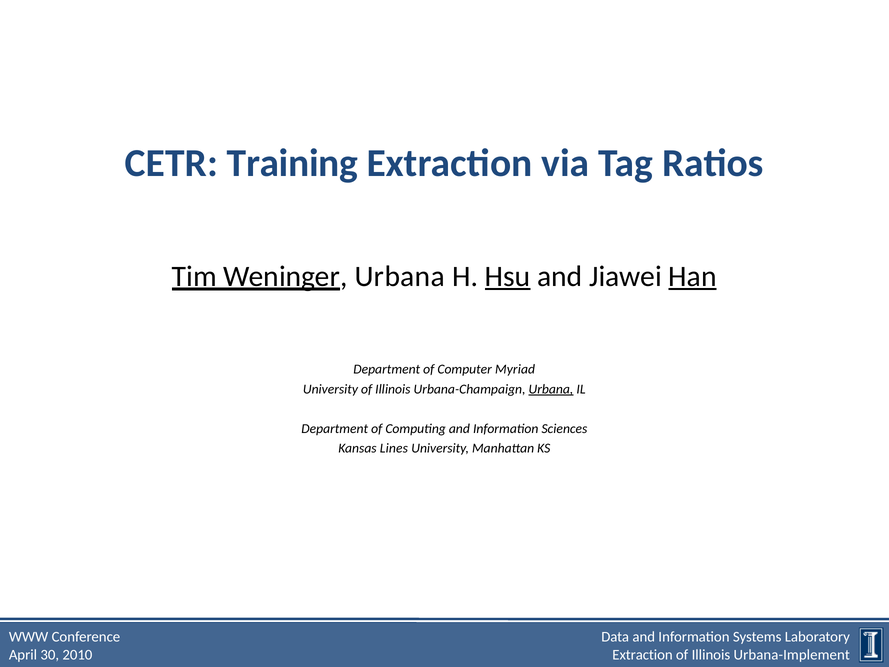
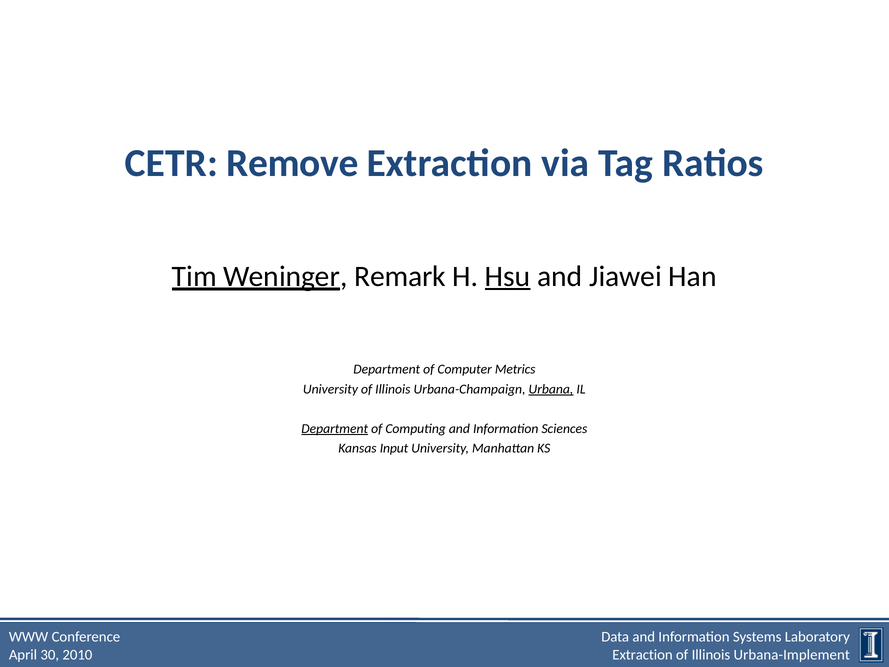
Training: Training -> Remove (292, 163)
Weninger Urbana: Urbana -> Remark (400, 276)
Han underline: present -> none (693, 276)
Myriad: Myriad -> Metrics (515, 369)
Department underline: none -> present (335, 428)
Lines: Lines -> Input (394, 448)
